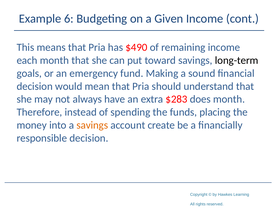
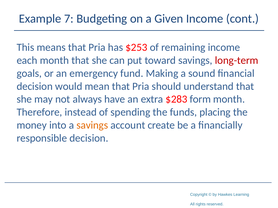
6: 6 -> 7 (69, 19)
$490: $490 -> $253 (136, 48)
long-term colour: black -> red (237, 61)
does: does -> form (200, 99)
